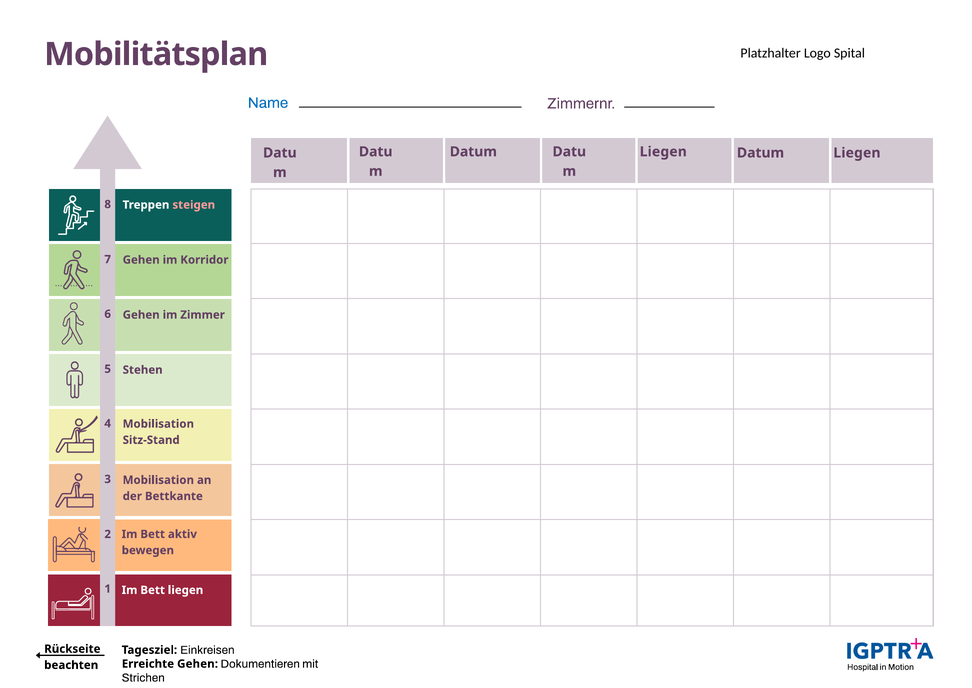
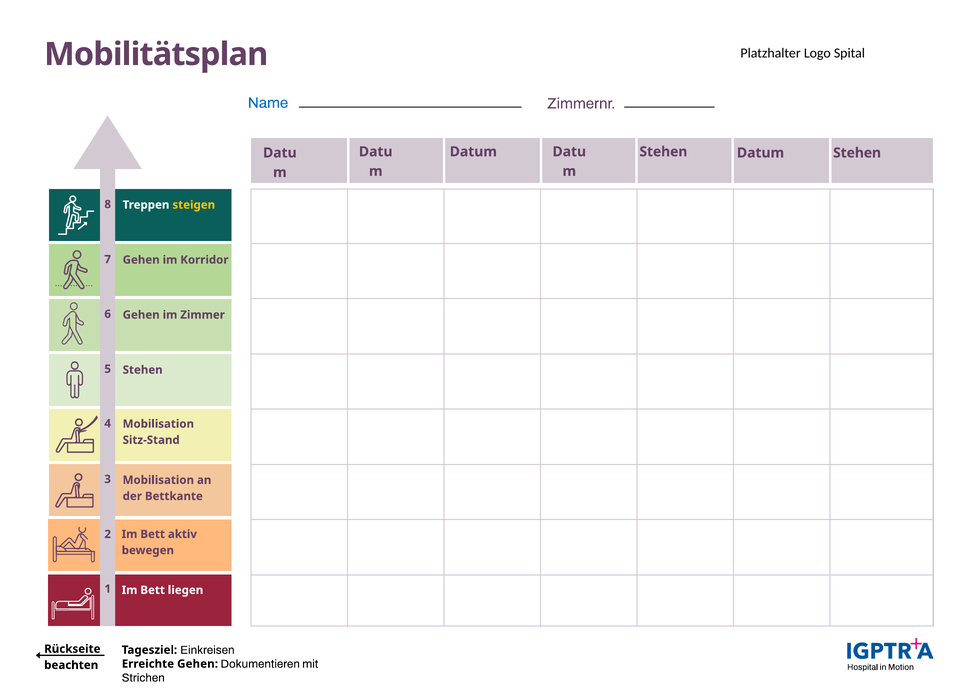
Liegen: Liegen -> Stehen (663, 152)
Datum Liegen: Liegen -> Stehen (857, 153)
steigen colour: pink -> yellow (194, 205)
